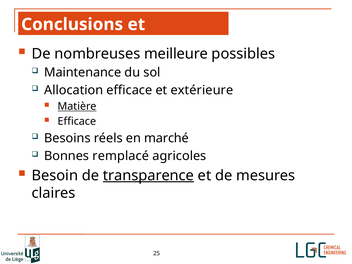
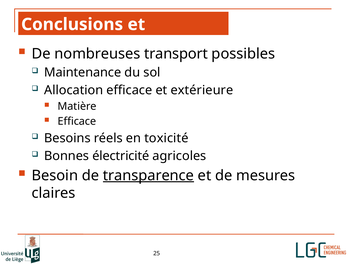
meilleure: meilleure -> transport (176, 54)
Matière underline: present -> none (77, 106)
marché: marché -> toxicité (166, 138)
remplacé: remplacé -> électricité (121, 156)
